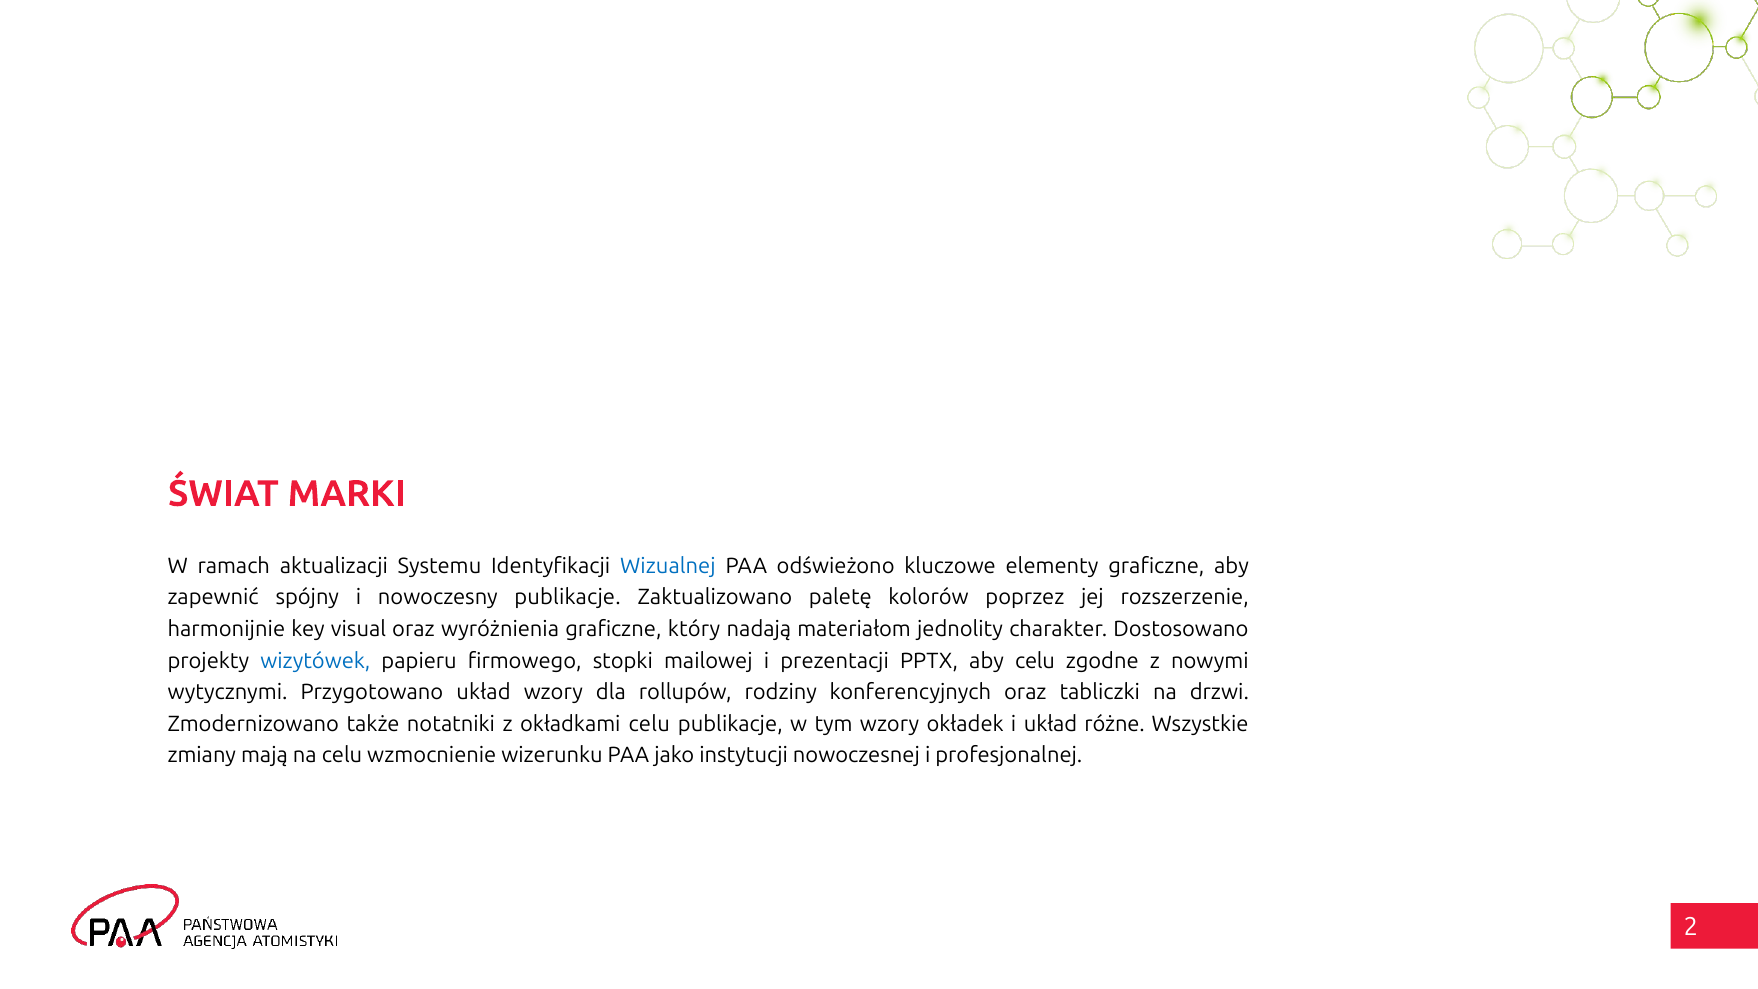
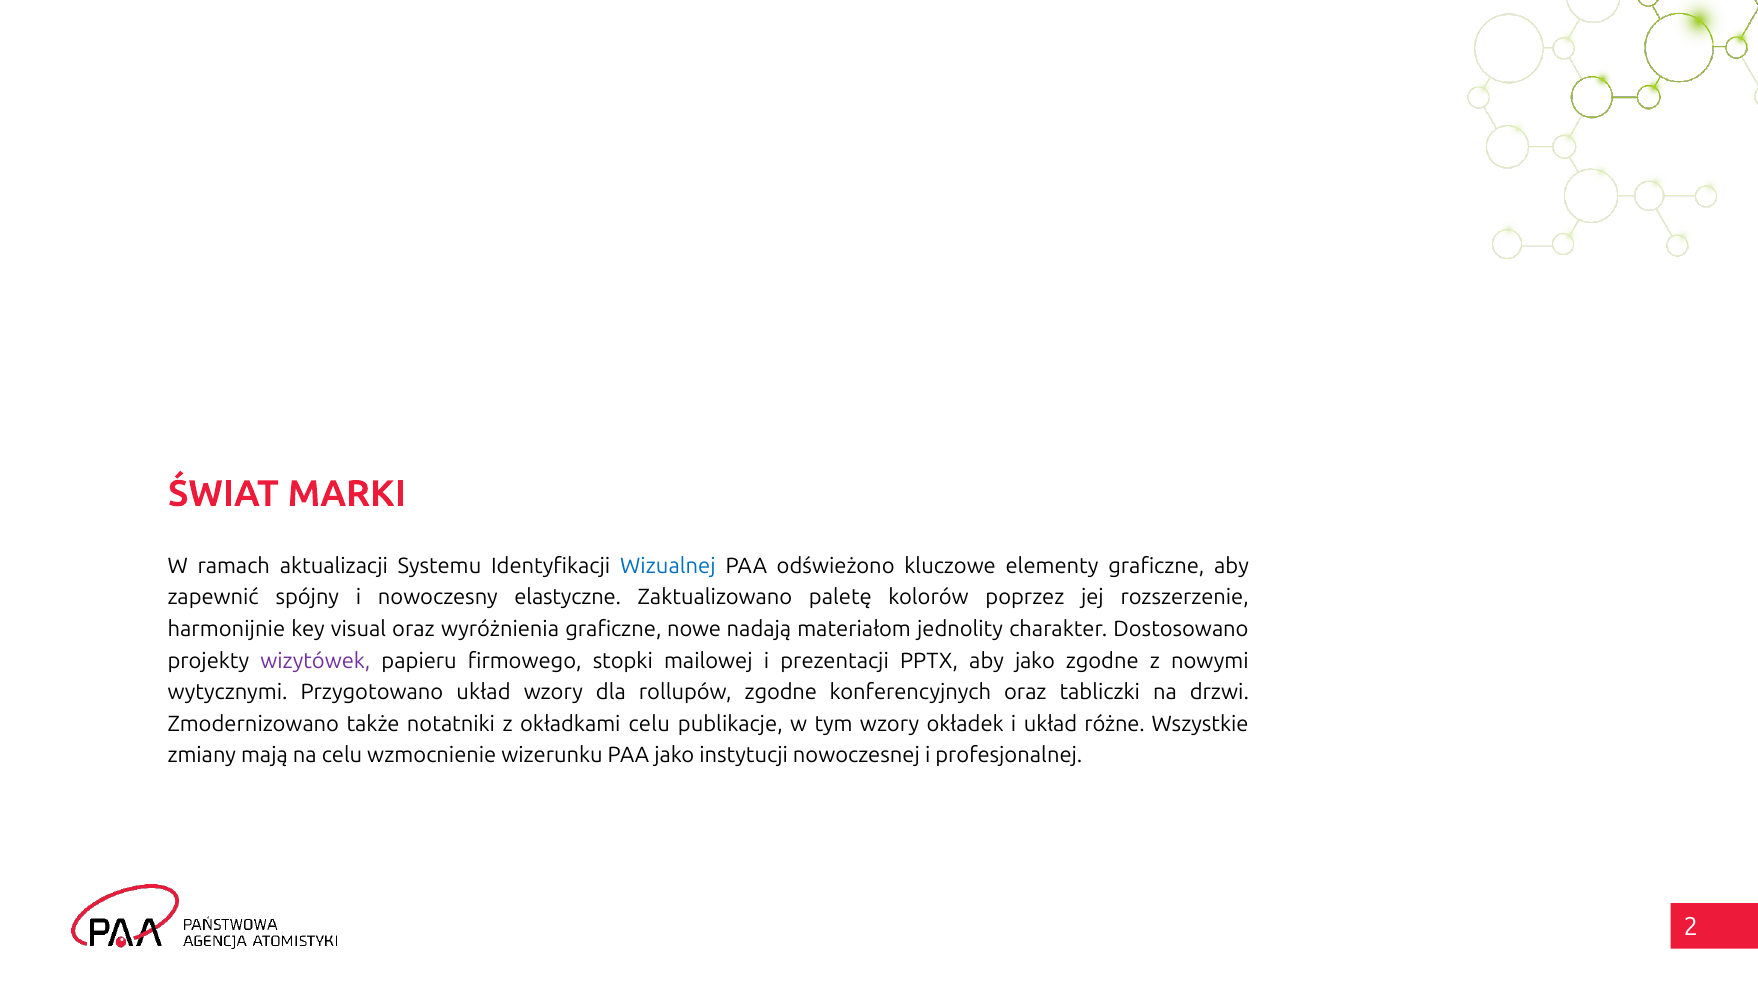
nowoczesny publikacje: publikacje -> elastyczne (568, 597)
który: który -> nowe (694, 629)
wizytówek colour: blue -> purple (315, 661)
aby celu: celu -> jako (1035, 661)
rollupów rodziny: rodziny -> zgodne (781, 692)
